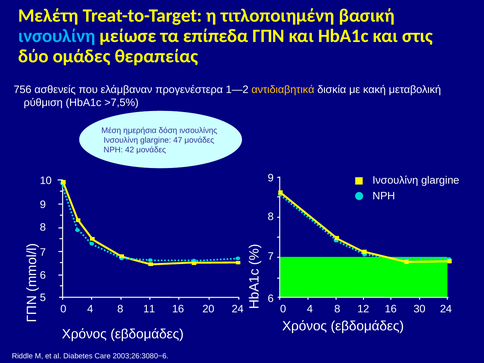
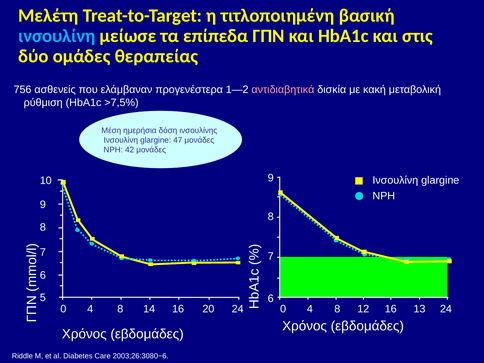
αντιδιαβητικά colour: yellow -> pink (283, 90)
11: 11 -> 14 (149, 309)
30: 30 -> 13 (420, 309)
